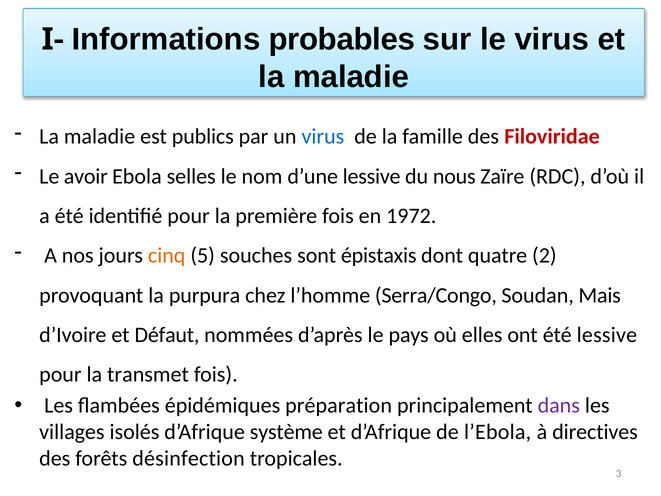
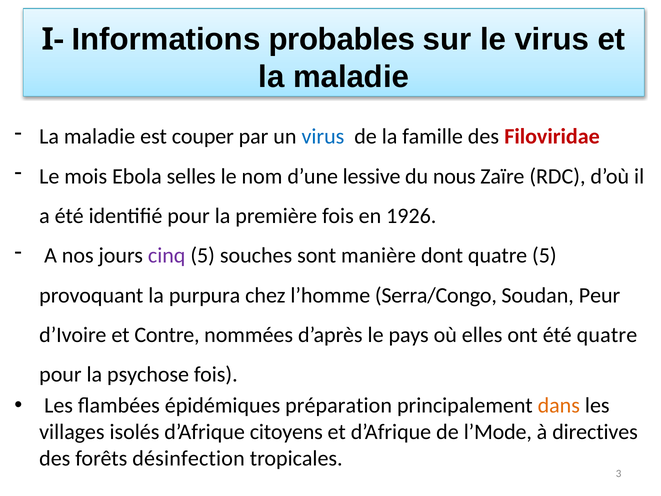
publics: publics -> couper (203, 137)
avoir: avoir -> mois (86, 176)
1972: 1972 -> 1926 (411, 216)
cinq colour: orange -> purple (167, 256)
épistaxis: épistaxis -> manière (379, 256)
quatre 2: 2 -> 5 (544, 256)
Mais: Mais -> Peur (600, 295)
Défaut: Défaut -> Contre (167, 335)
été lessive: lessive -> quatre (607, 335)
transmet: transmet -> psychose (148, 375)
dans colour: purple -> orange (559, 405)
système: système -> citoyens (286, 432)
l’Ebola: l’Ebola -> l’Mode (498, 432)
